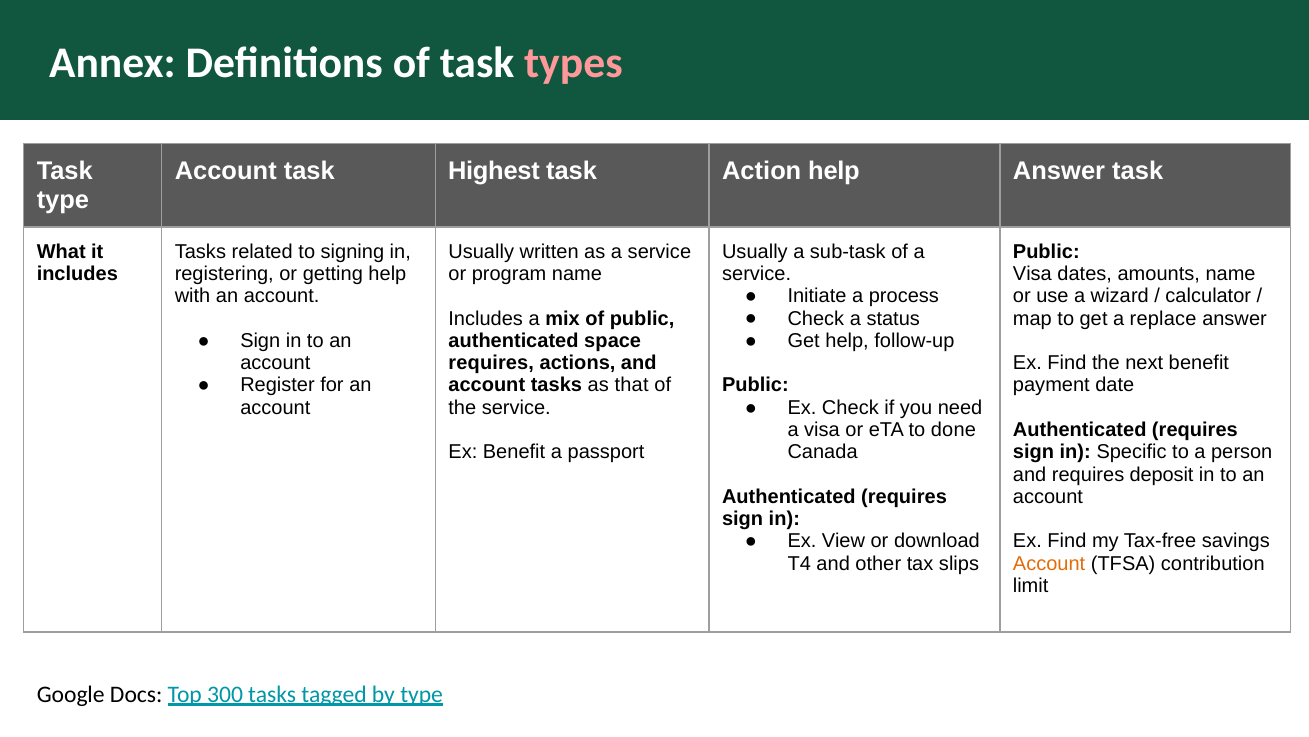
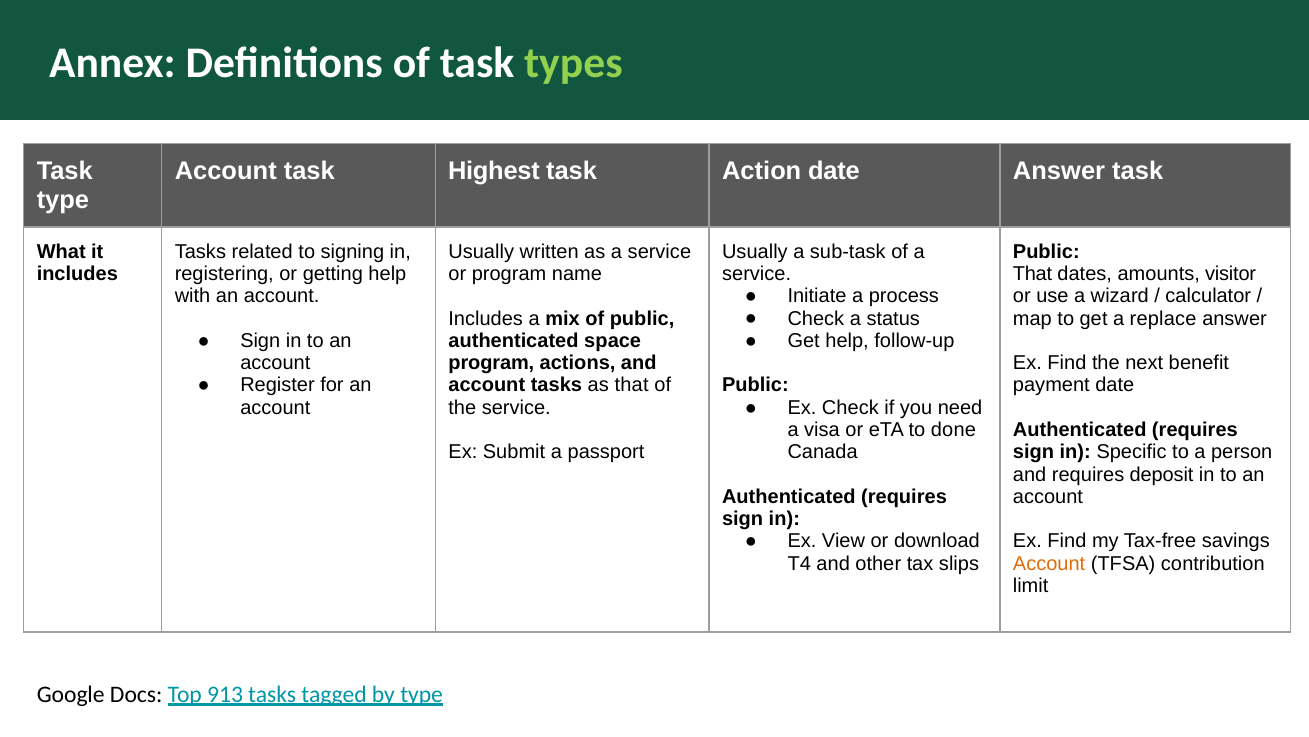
types colour: pink -> light green (573, 63)
Action help: help -> date (834, 171)
Visa: Visa -> That (1032, 274)
amounts name: name -> visitor (1231, 274)
requires: requires -> program (491, 363)
Ex Benefit: Benefit -> Submit (514, 452)
300: 300 -> 913 (225, 694)
